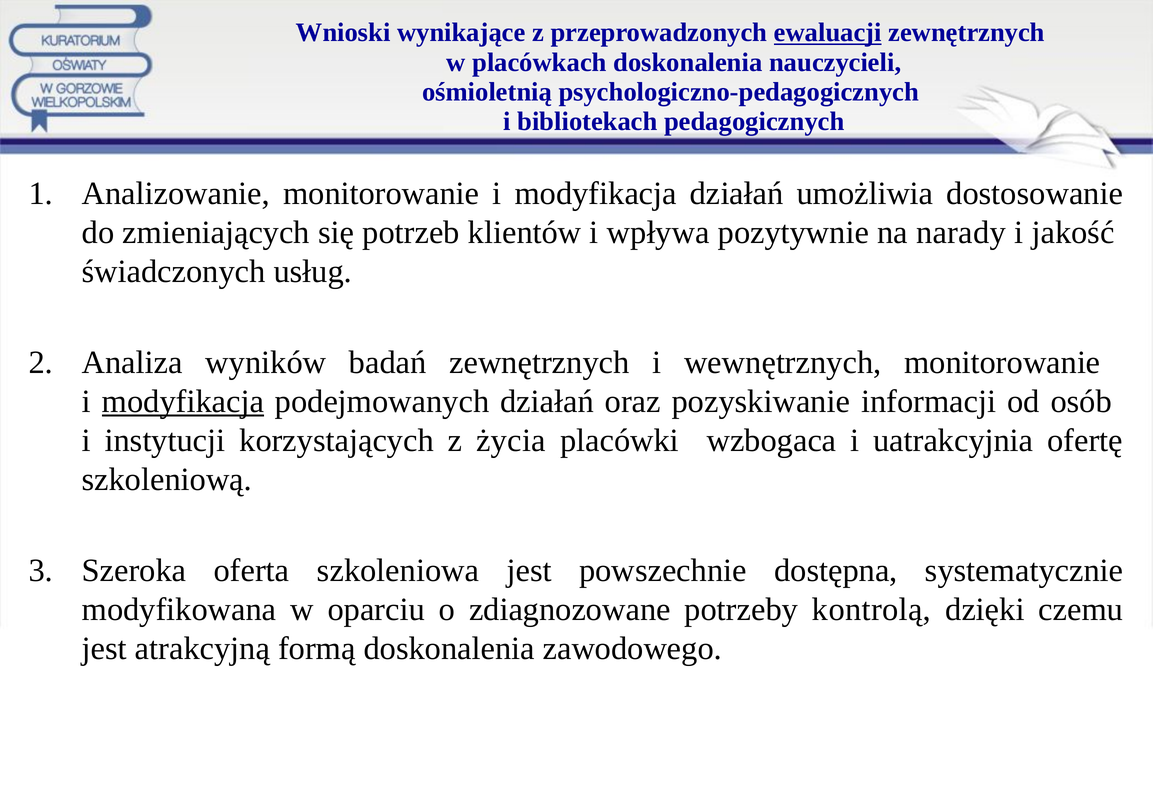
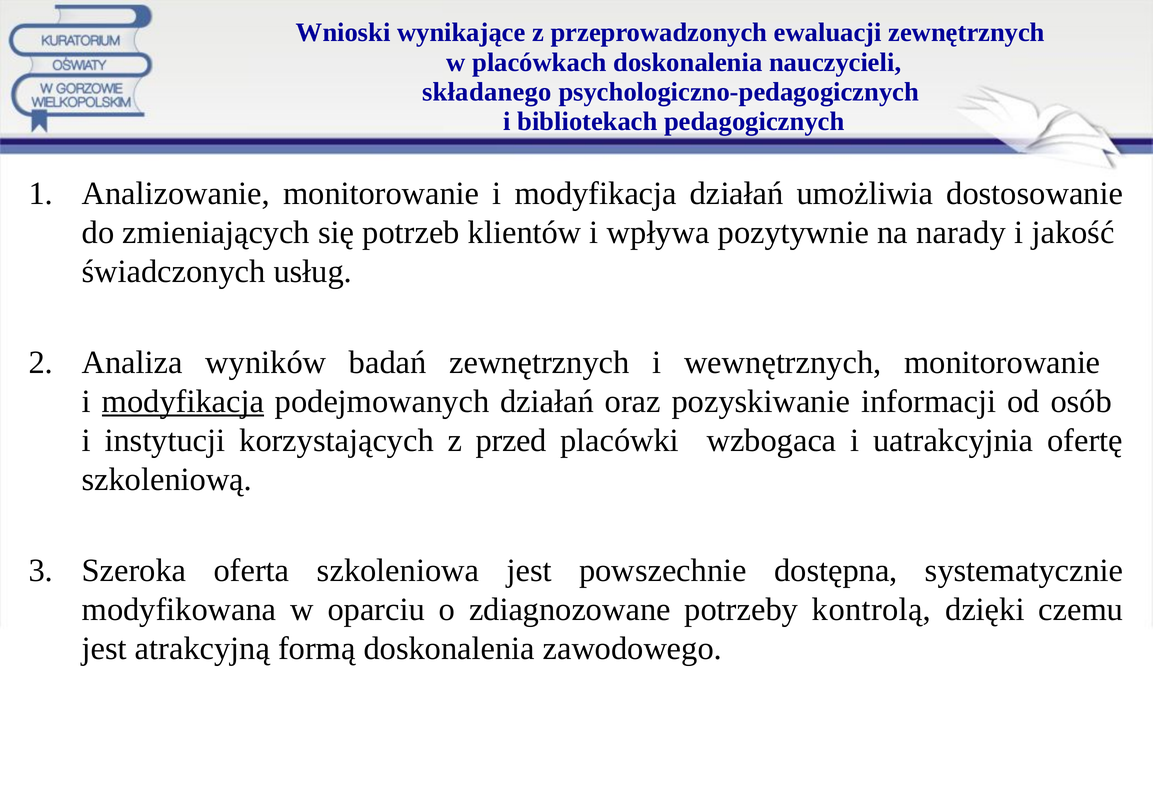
ewaluacji underline: present -> none (828, 33)
ośmioletnią: ośmioletnią -> składanego (487, 92)
życia: życia -> przed (511, 440)
